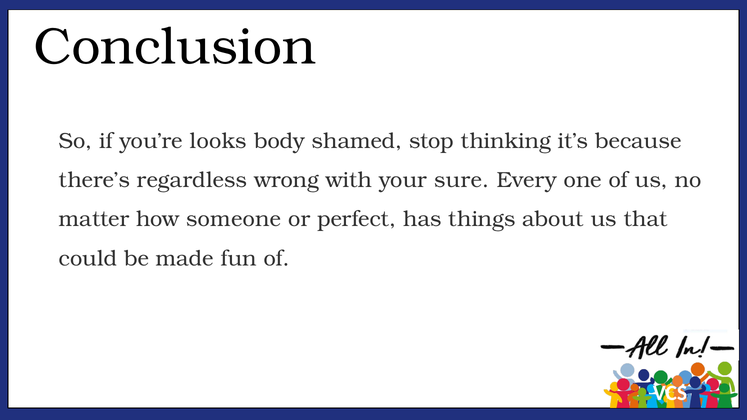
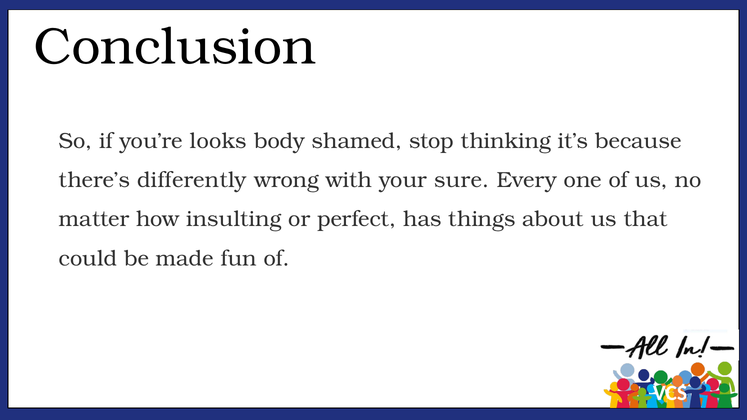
regardless: regardless -> differently (192, 180)
someone: someone -> insulting (234, 219)
